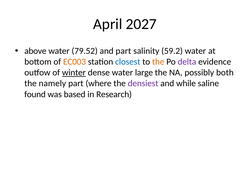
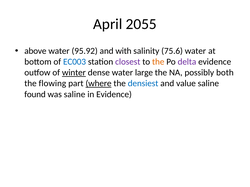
2027: 2027 -> 2055 (141, 24)
79.52: 79.52 -> 95.92 (85, 51)
and part: part -> with (123, 51)
59.2: 59.2 -> 75.6 (172, 51)
EC003 colour: orange -> blue (75, 62)
closest colour: blue -> purple (128, 62)
namely: namely -> flowing (52, 84)
where underline: none -> present (99, 84)
densiest colour: purple -> blue (143, 84)
while: while -> value (186, 84)
was based: based -> saline (75, 94)
in Research: Research -> Evidence (114, 94)
